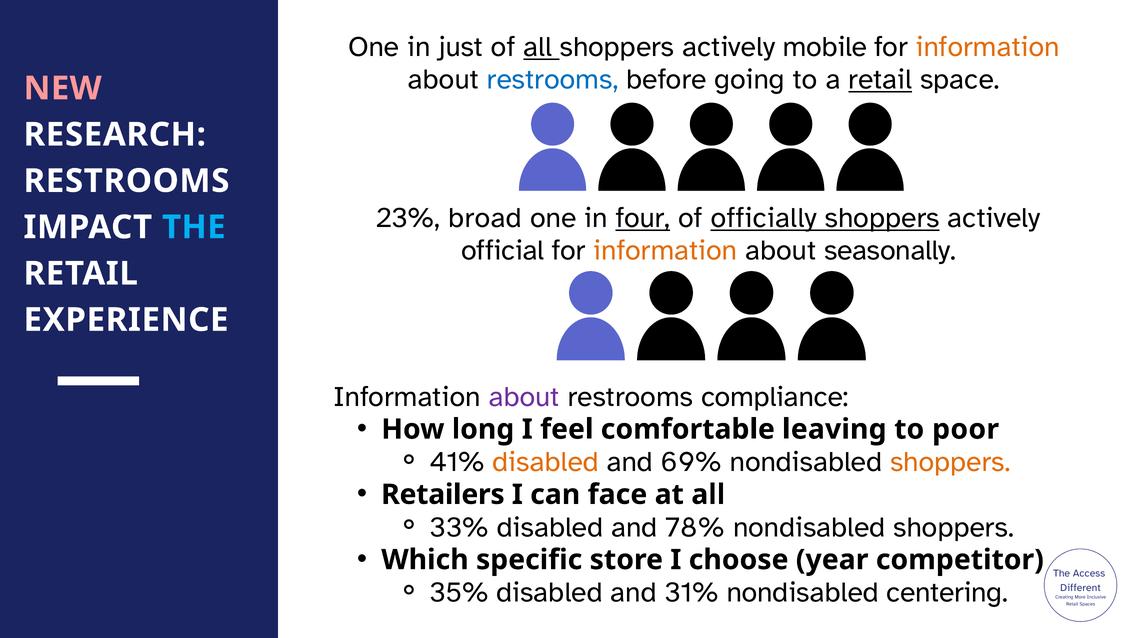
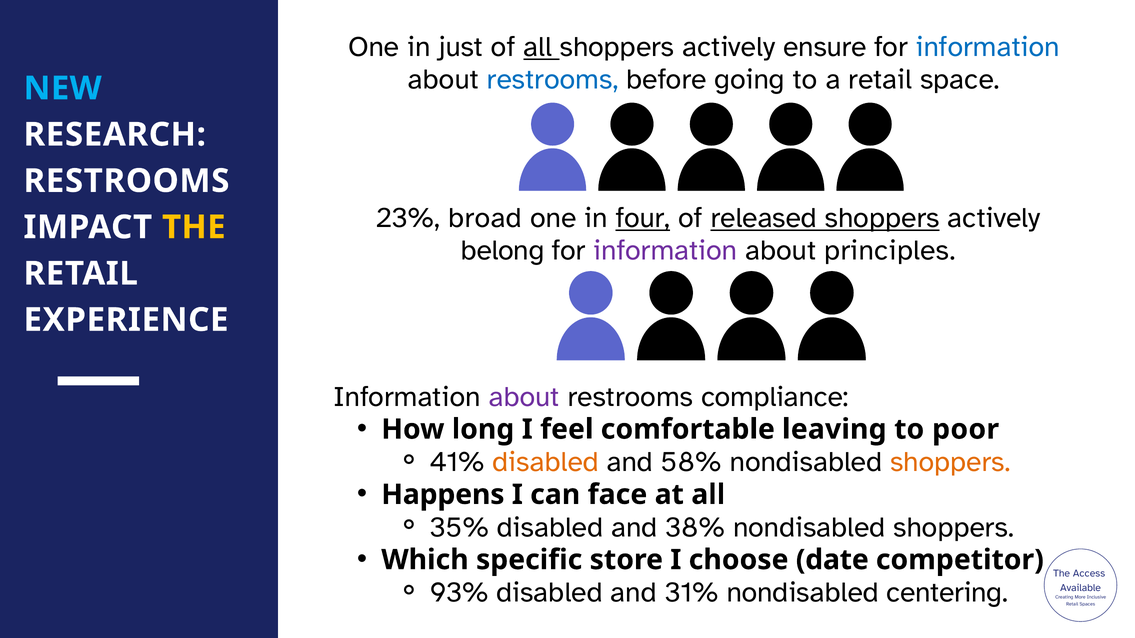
mobile: mobile -> ensure (825, 47)
information colour: orange -> blue (988, 47)
retail underline: present -> none (880, 80)
NEW colour: pink -> light blue (63, 88)
officially: officially -> released (764, 218)
THE colour: light blue -> yellow (194, 227)
official: official -> belong (503, 251)
information colour: orange -> purple (665, 251)
seasonally: seasonally -> principles (890, 251)
69%: 69% -> 58% (691, 462)
Retailers: Retailers -> Happens (443, 495)
33%: 33% -> 35% (459, 528)
78%: 78% -> 38% (695, 528)
year: year -> date (832, 560)
35%: 35% -> 93% (459, 593)
Different: Different -> Available (1081, 588)
